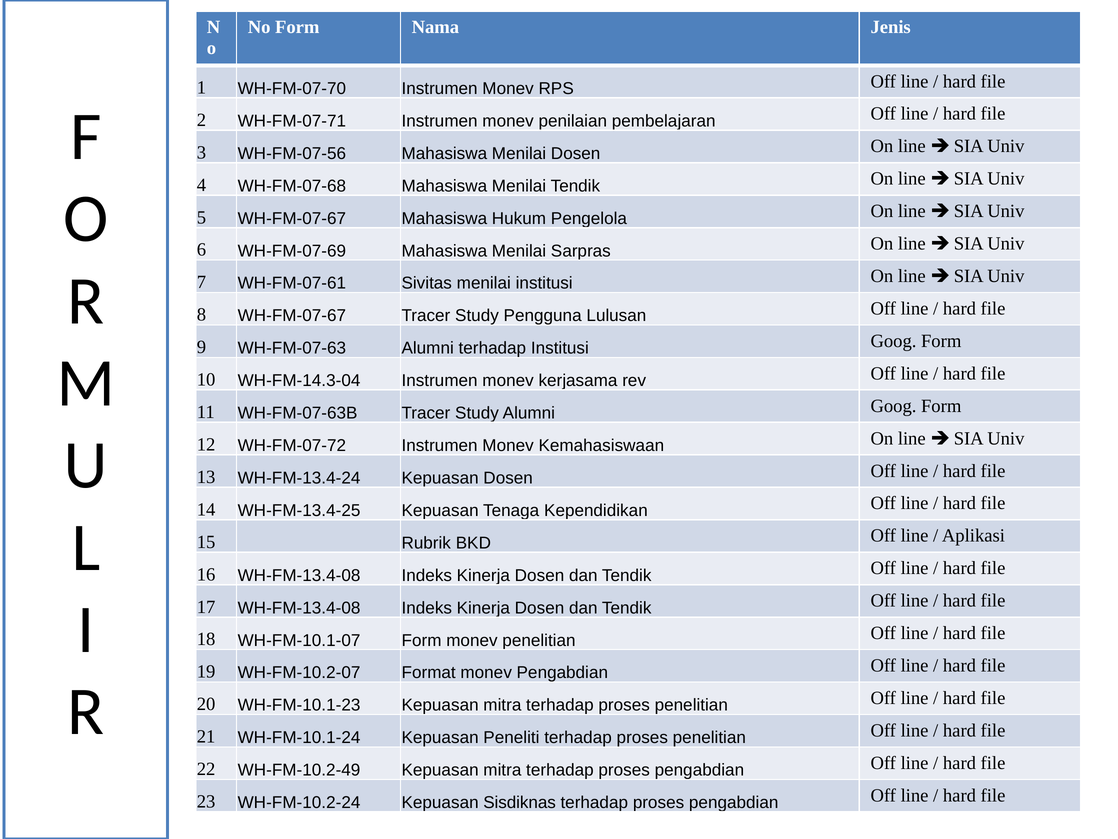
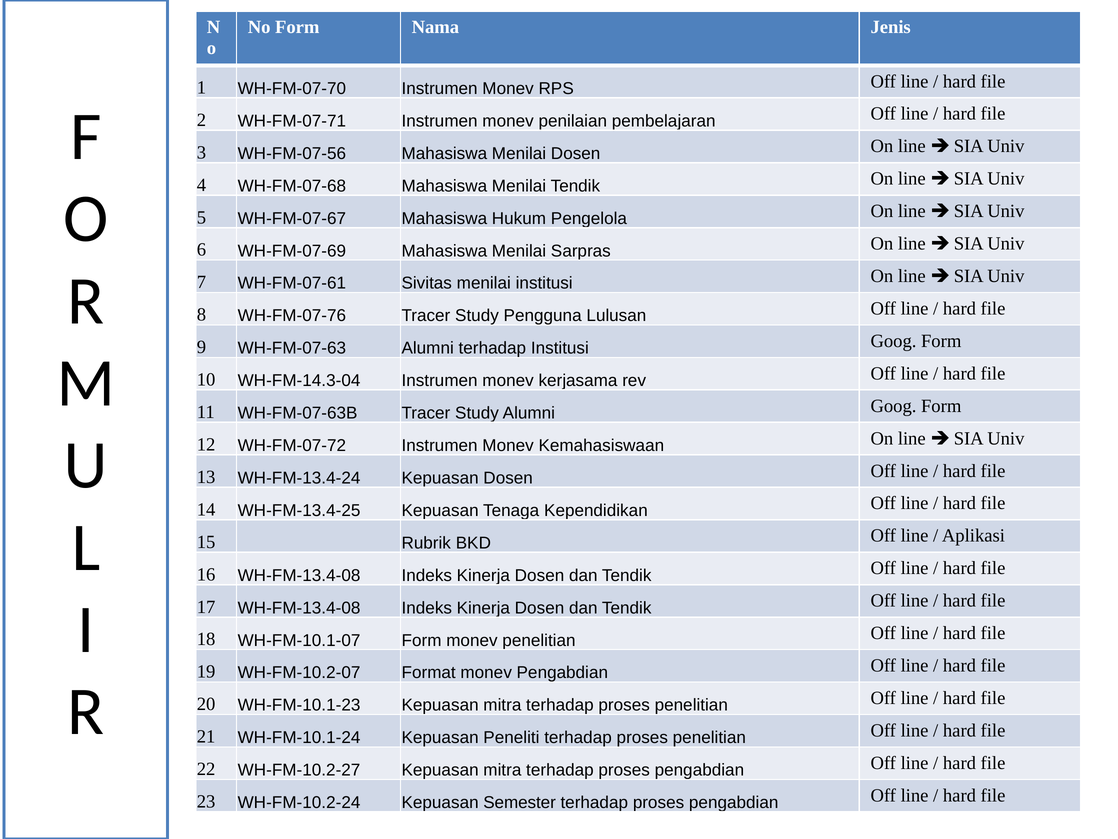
8 WH-FM-07-67: WH-FM-07-67 -> WH-FM-07-76 (292, 316)
WH-FM-10.2-49: WH-FM-10.2-49 -> WH-FM-10.2-27 (299, 770)
Sisdiknas: Sisdiknas -> Semester (520, 802)
